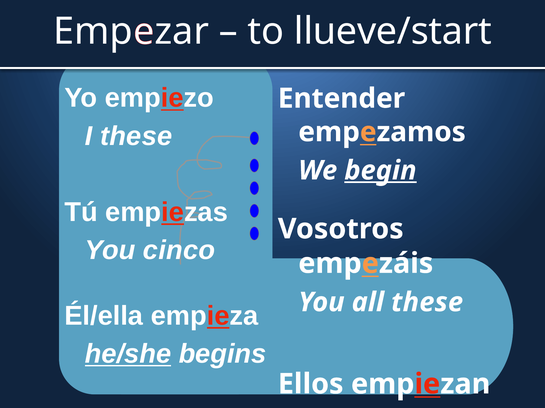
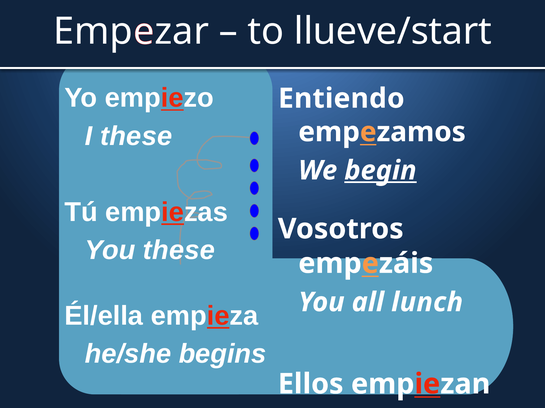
Entender: Entender -> Entiendo (341, 99)
You cinco: cinco -> these (179, 251)
all these: these -> lunch (427, 303)
he/she underline: present -> none (128, 355)
